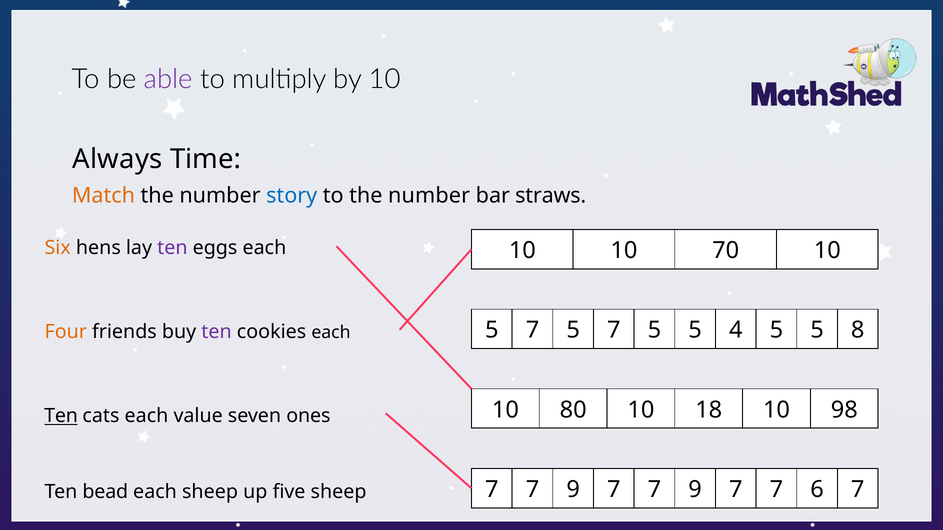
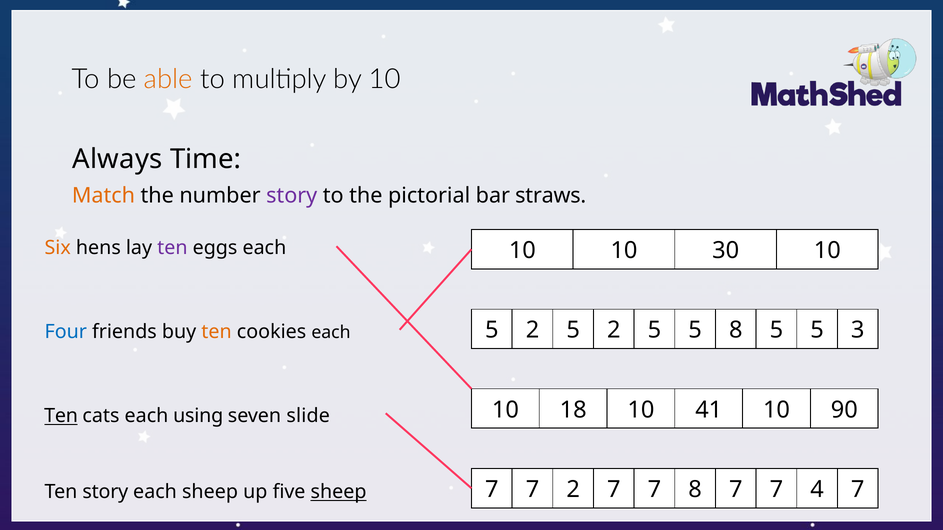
able colour: purple -> orange (168, 79)
story colour: blue -> purple (292, 196)
to the number: number -> pictorial (429, 196)
70: 70 -> 30 (726, 251)
7: 7 -> 2 (532, 330)
7: 7 -> 2 (614, 330)
5 4: 4 -> 8 (736, 330)
8: 8 -> 3 (858, 330)
Four colour: orange -> blue (66, 332)
ten colour: purple -> orange (217, 332)
80: 80 -> 18 (573, 410)
18: 18 -> 41 (709, 410)
98: 98 -> 90 (844, 410)
value: value -> using (198, 416)
ones: ones -> slide (308, 416)
9: 9 -> 2 (573, 490)
9: 9 -> 8 (695, 490)
6: 6 -> 4 (817, 490)
Ten bead: bead -> story (105, 492)
sheep underline: none -> present (339, 492)
